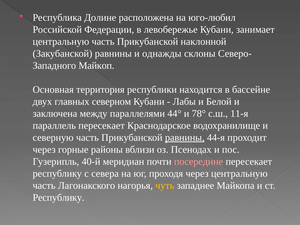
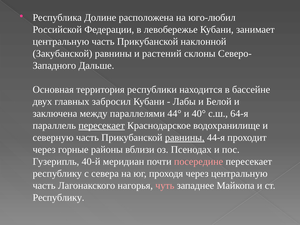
однажды: однажды -> растений (162, 54)
Майкоп: Майкоп -> Дальше (96, 66)
северном: северном -> забросил (111, 102)
78°: 78° -> 40° (199, 114)
11-я: 11-я -> 64-я (239, 114)
пересекает underline: none -> present (102, 126)
чуть colour: yellow -> pink (165, 186)
